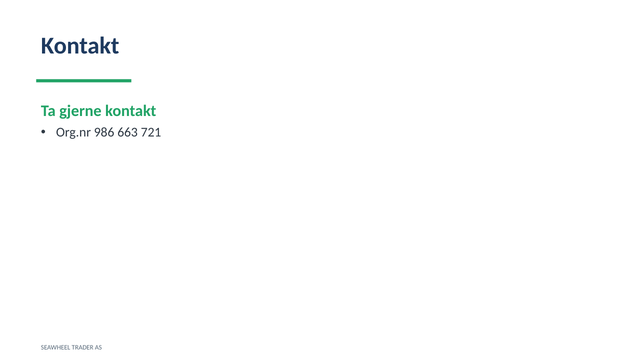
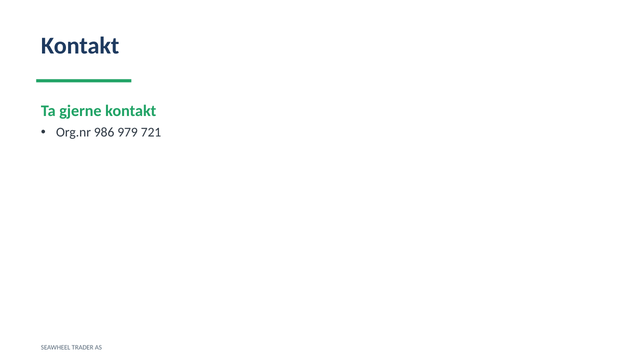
663: 663 -> 979 (128, 132)
